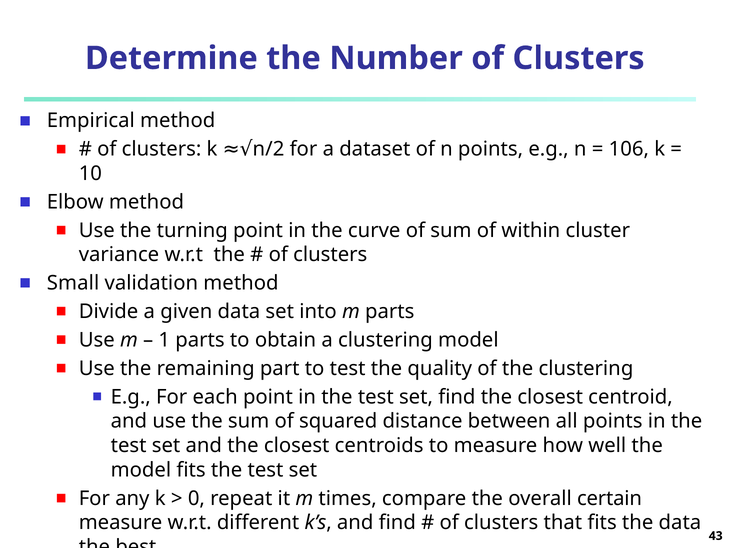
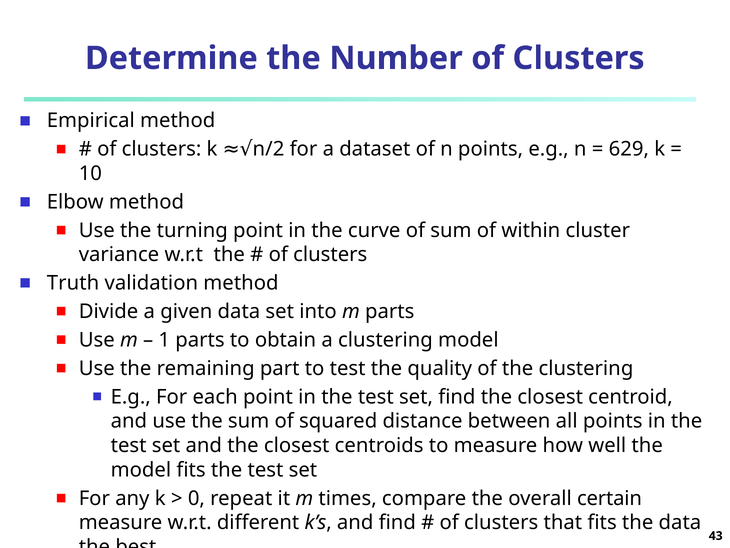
106: 106 -> 629 (629, 149)
Small: Small -> Truth (73, 283)
